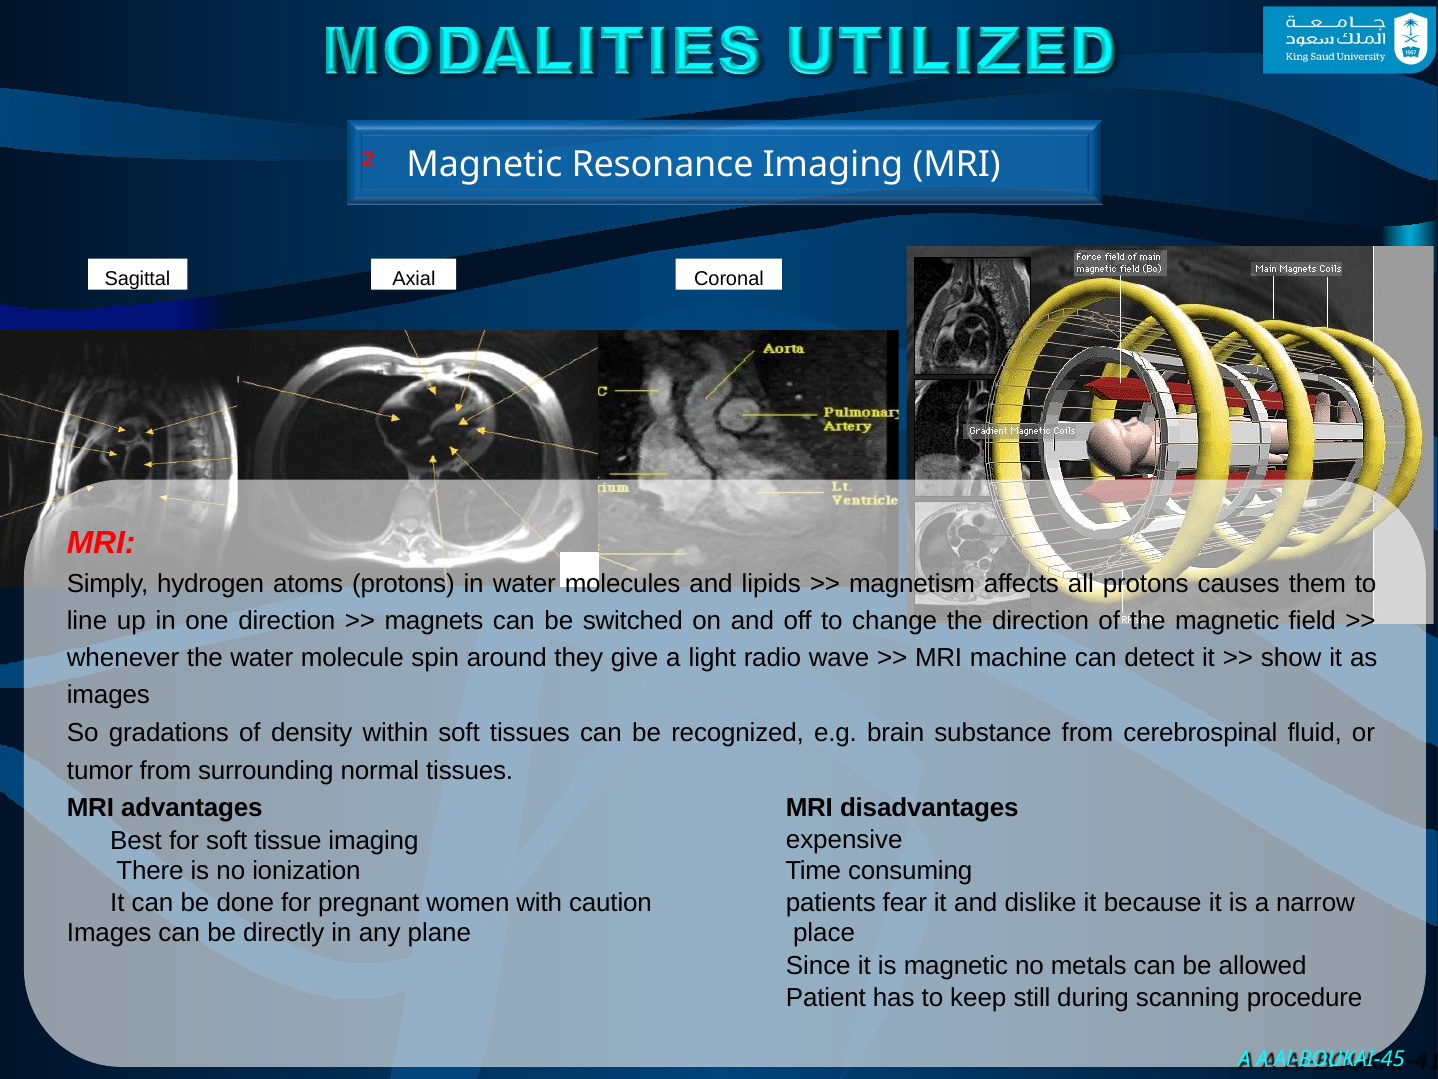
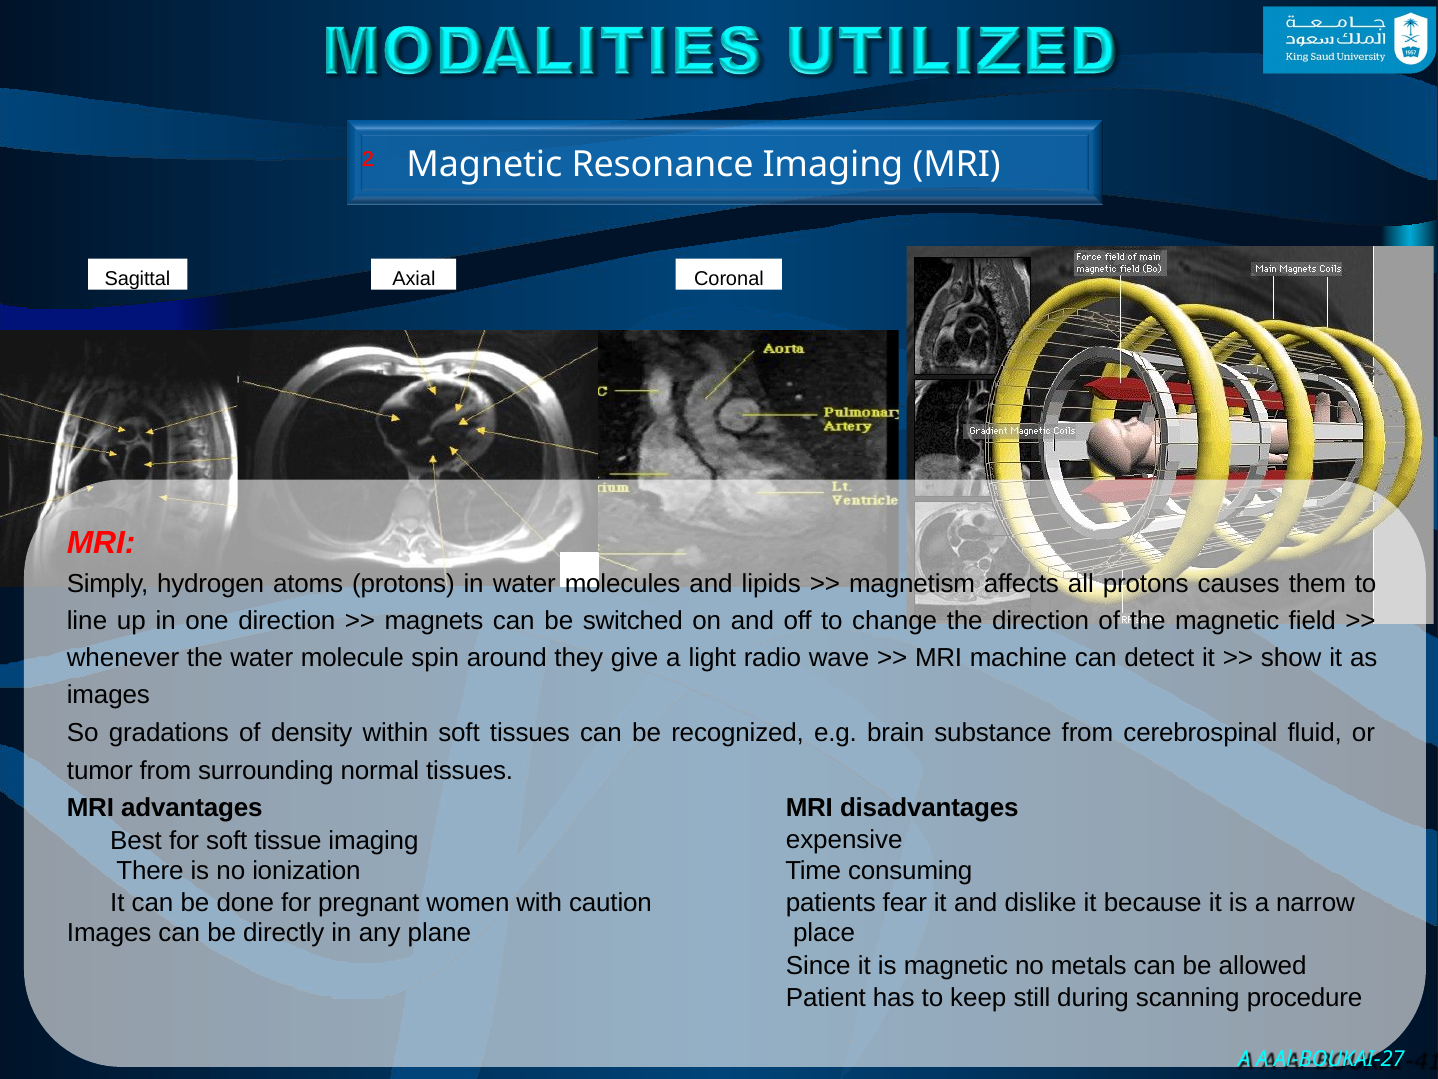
Al-BOUKAI-45: Al-BOUKAI-45 -> Al-BOUKAI-27 (1339, 1059)
